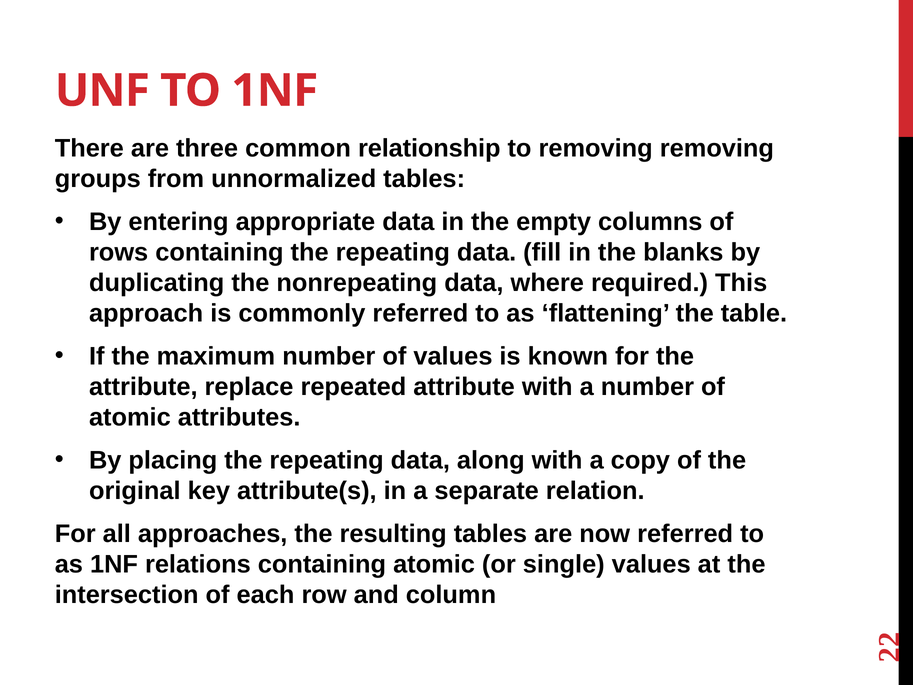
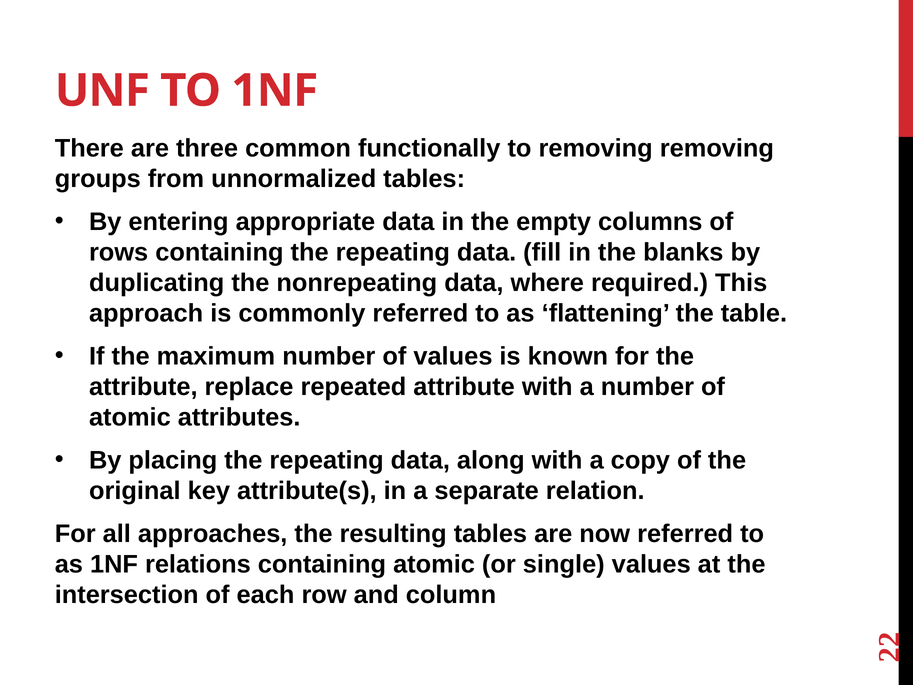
relationship: relationship -> functionally (429, 148)
